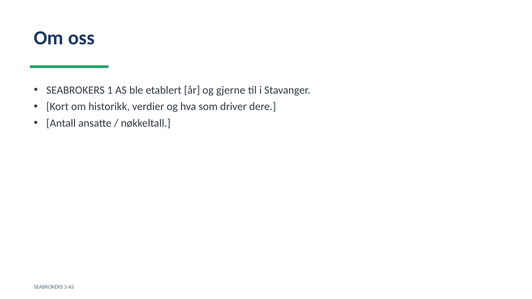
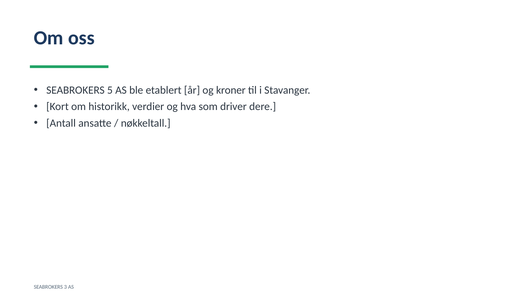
1: 1 -> 5 (110, 90)
gjerne: gjerne -> kroner (231, 90)
